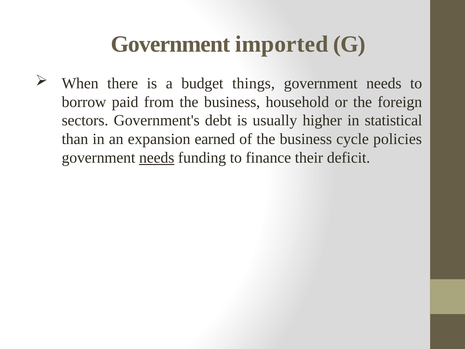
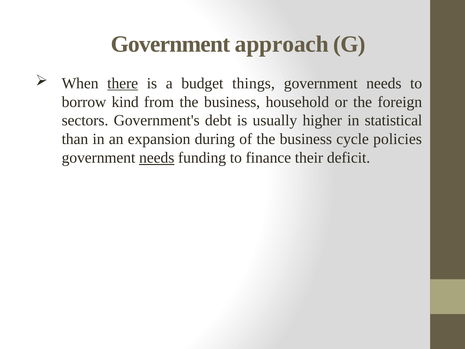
imported: imported -> approach (282, 44)
there underline: none -> present (123, 83)
paid: paid -> kind (125, 102)
earned: earned -> during (215, 139)
